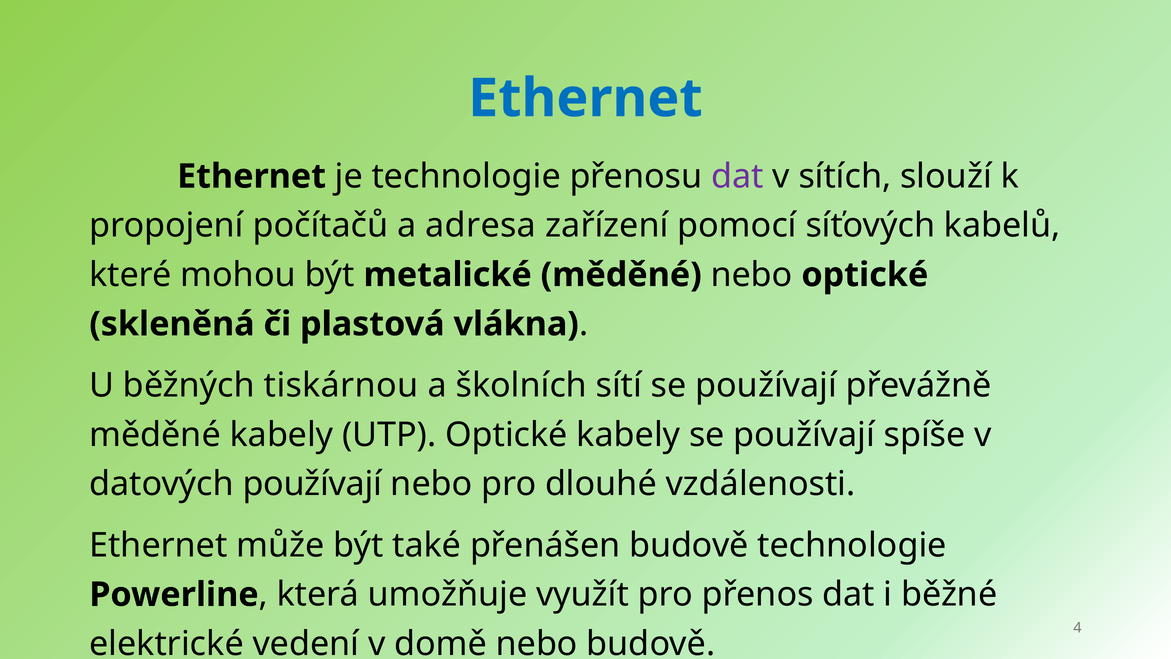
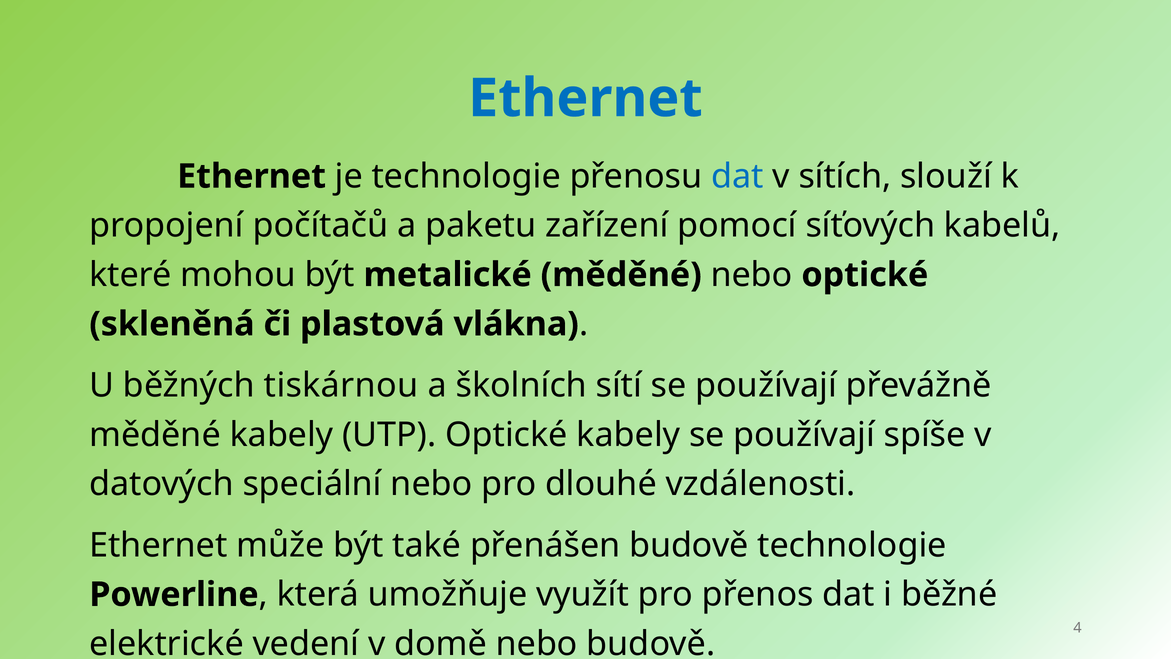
dat colour: purple -> blue (737, 176)
adresa: adresa -> paketu (481, 226)
datových používají: používají -> speciální (312, 484)
